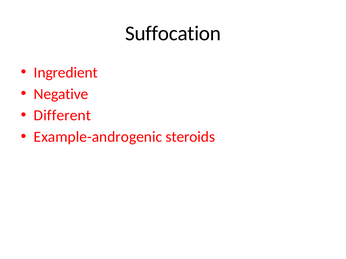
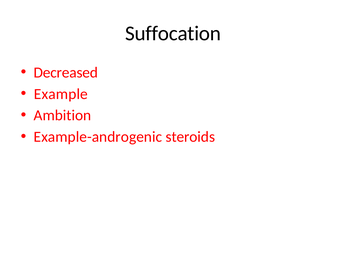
Ingredient: Ingredient -> Decreased (66, 73)
Negative: Negative -> Example (61, 94)
Different: Different -> Ambition (62, 116)
